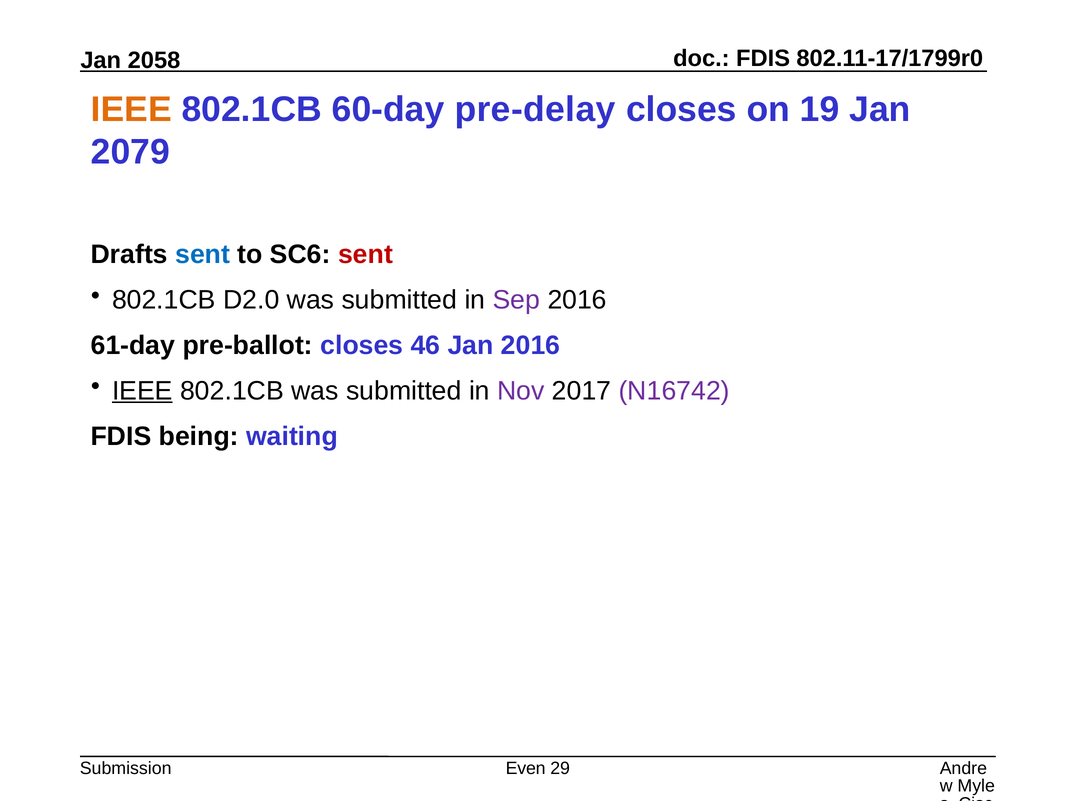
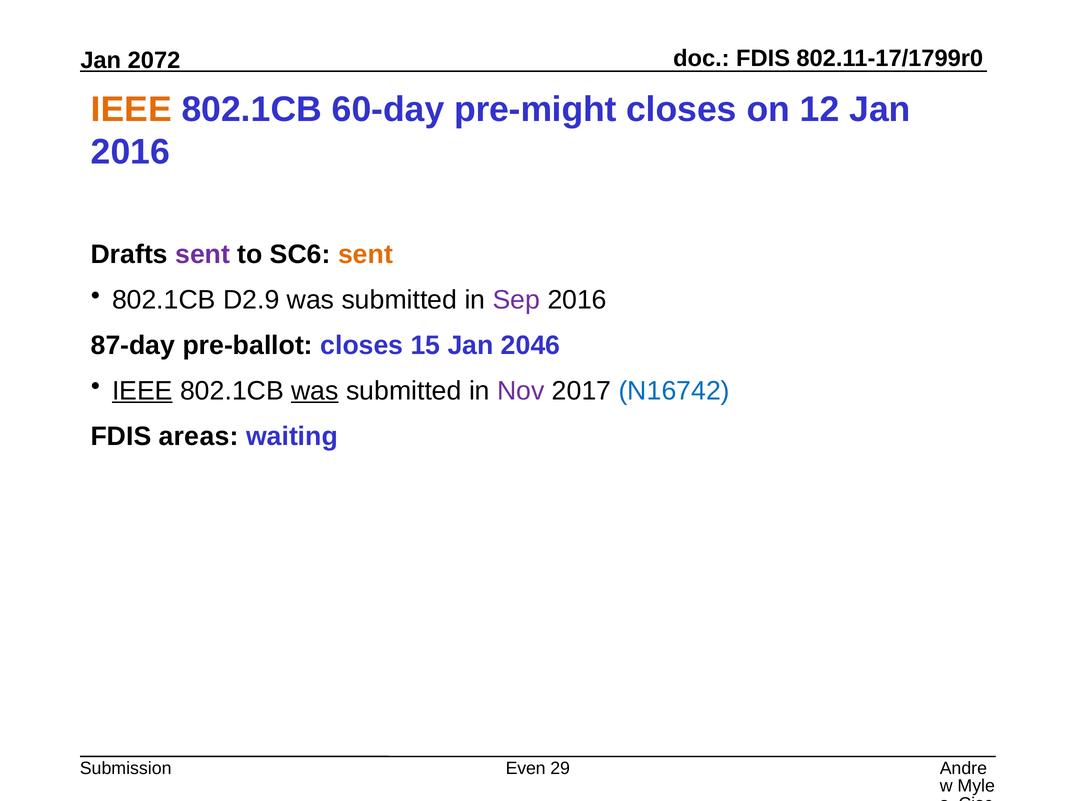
2058: 2058 -> 2072 (154, 61)
pre-delay: pre-delay -> pre-might (535, 109)
19: 19 -> 12 (820, 109)
2079: 2079 -> 2016 (130, 152)
sent colour: blue -> purple (203, 254)
sent colour: red -> orange (366, 254)
D2.0: D2.0 -> D2.9 (251, 300)
61-day: 61-day -> 87-day (133, 345)
46: 46 -> 15 (425, 345)
Jan 2016: 2016 -> 2046 (531, 345)
was underline: none -> present (315, 391)
N16742 colour: purple -> blue (674, 391)
being: being -> areas (199, 436)
